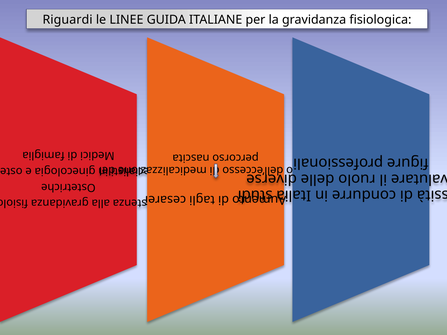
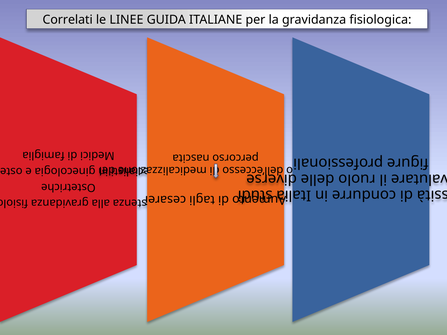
Riguardi: Riguardi -> Correlati (68, 20)
